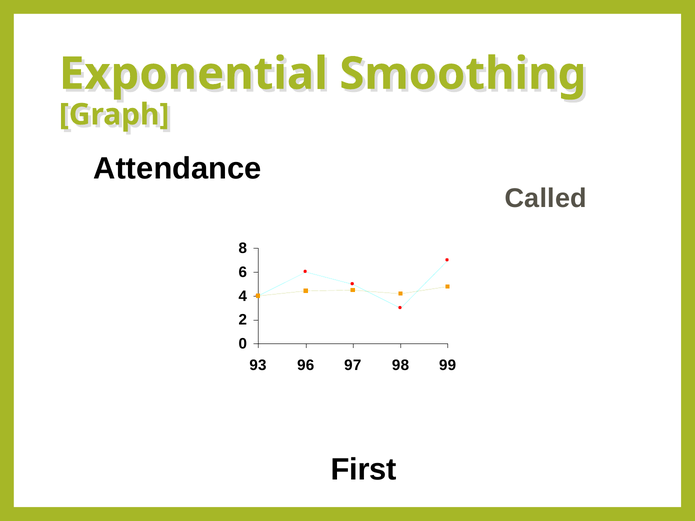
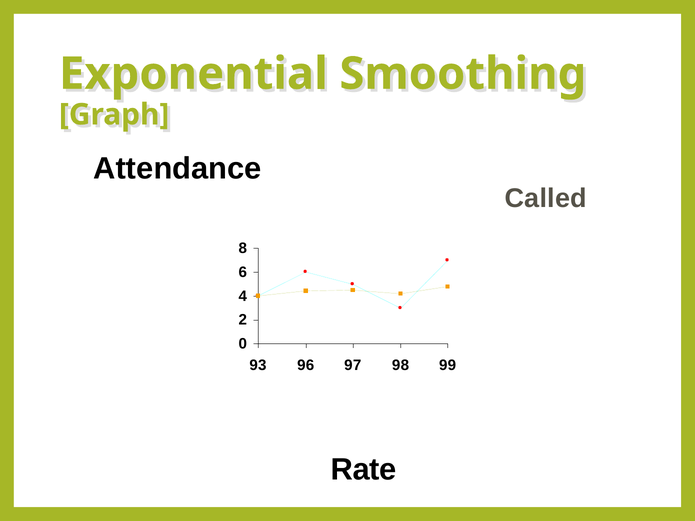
First: First -> Rate (364, 470)
